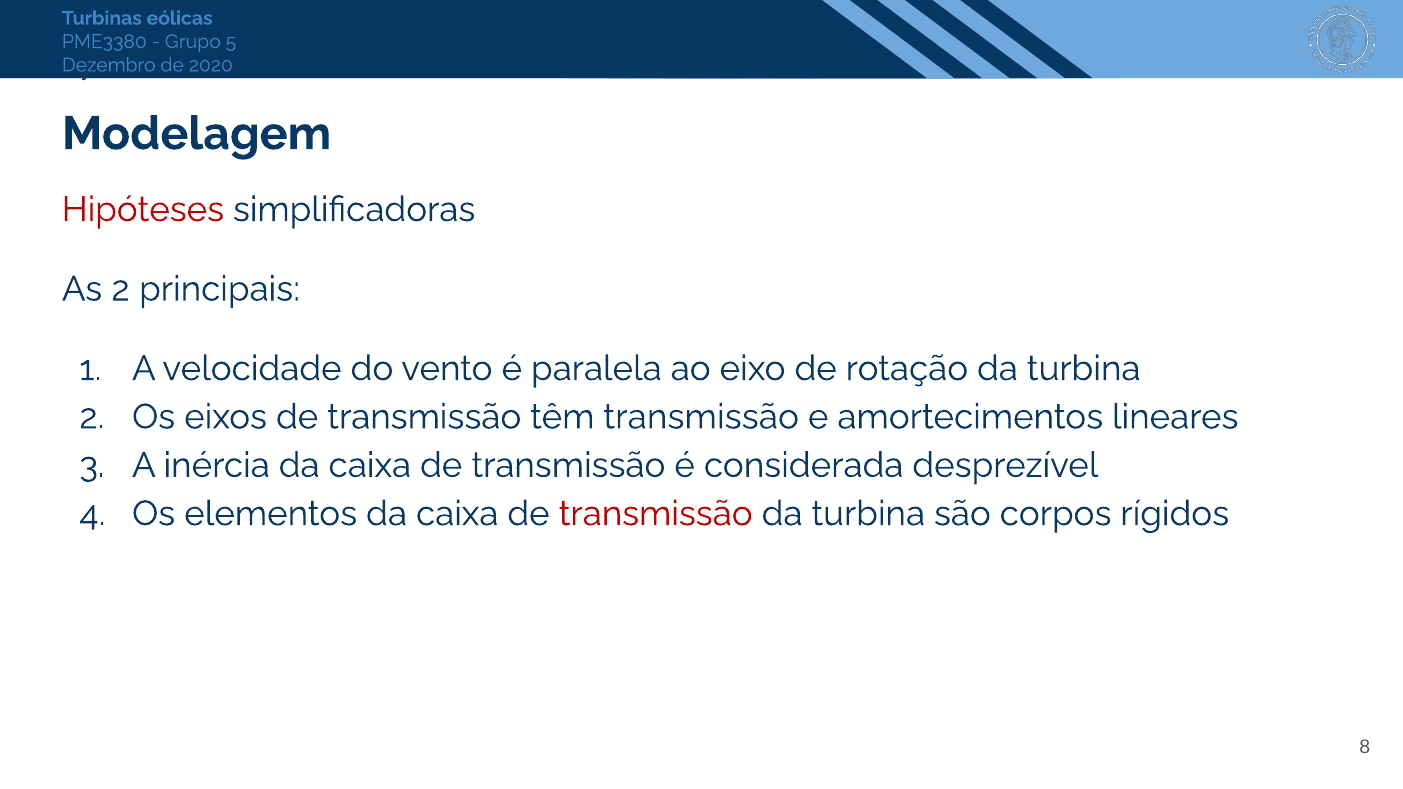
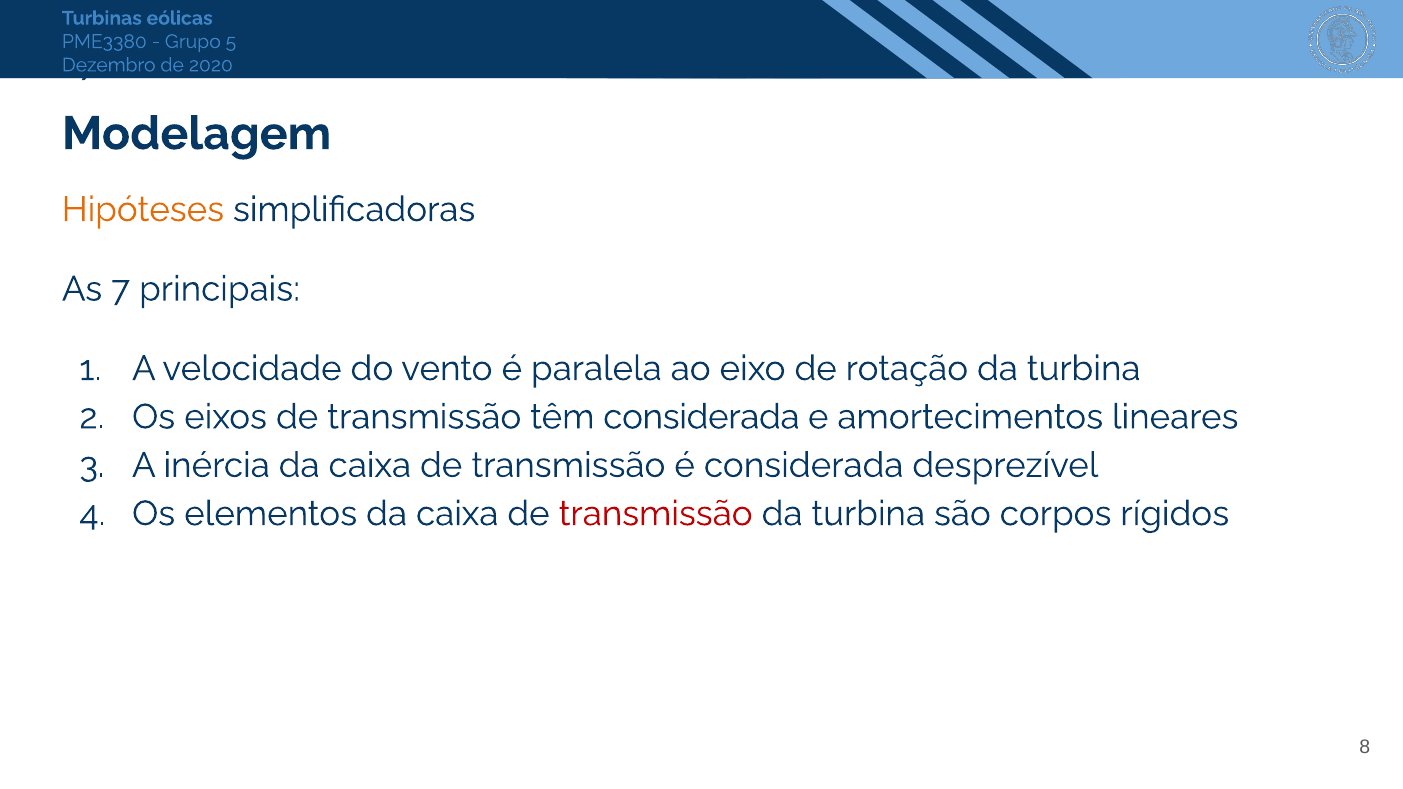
Hipóteses colour: red -> orange (143, 210)
As 2: 2 -> 7 (121, 289)
têm transmissão: transmissão -> considerada (701, 417)
